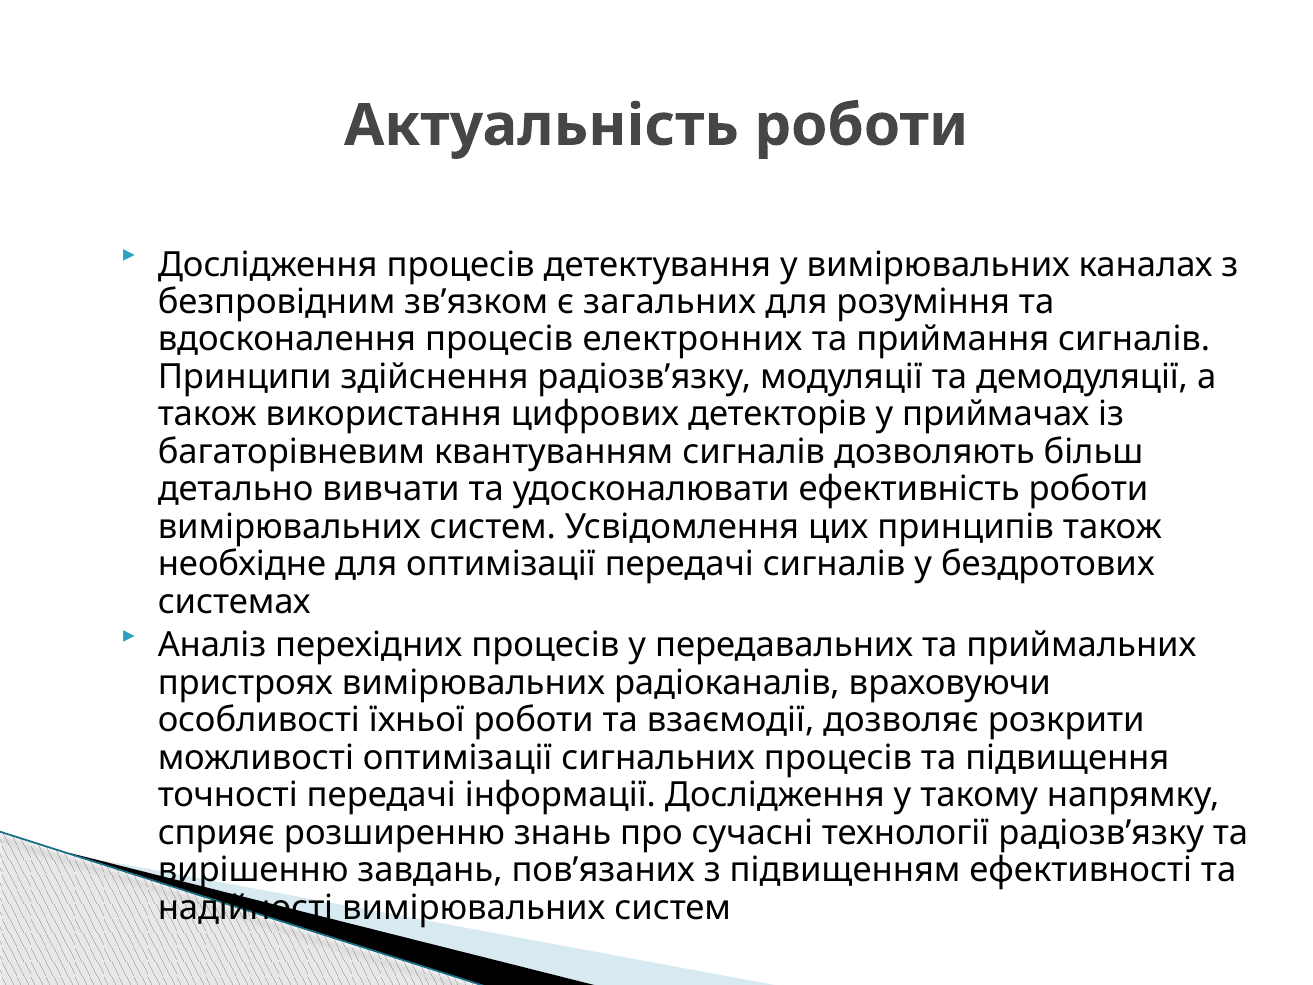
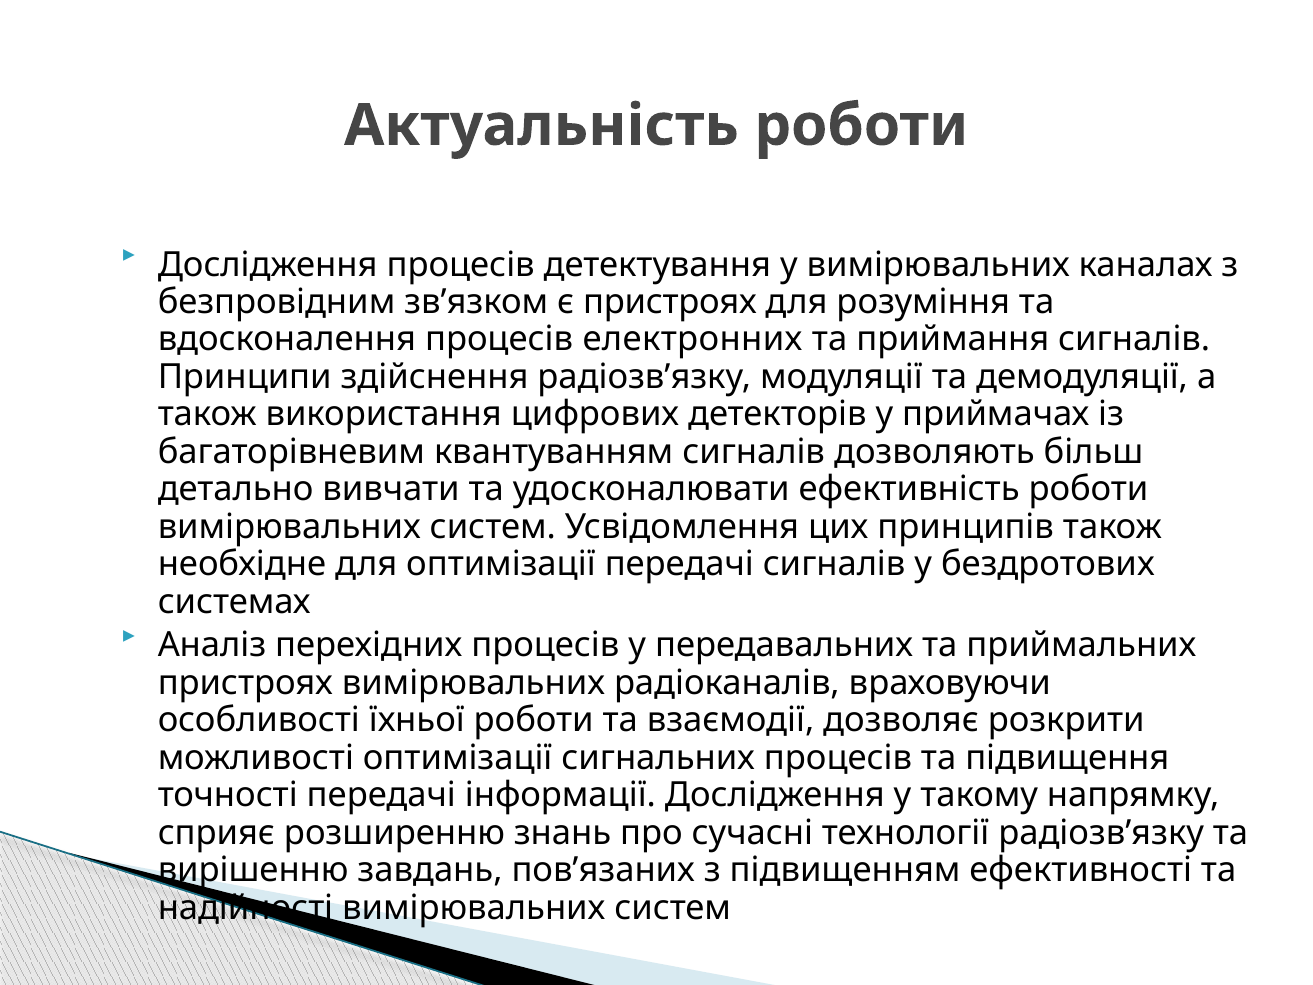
є загальних: загальних -> пристроях (670, 302)
